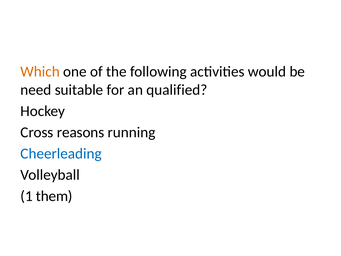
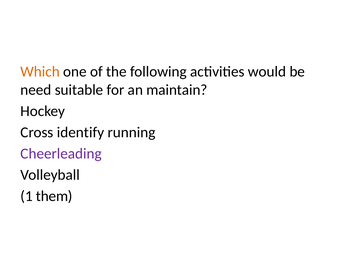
qualified: qualified -> maintain (177, 90)
reasons: reasons -> identify (80, 132)
Cheerleading colour: blue -> purple (61, 153)
